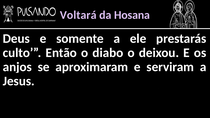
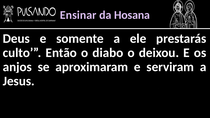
Voltará: Voltará -> Ensinar (78, 15)
